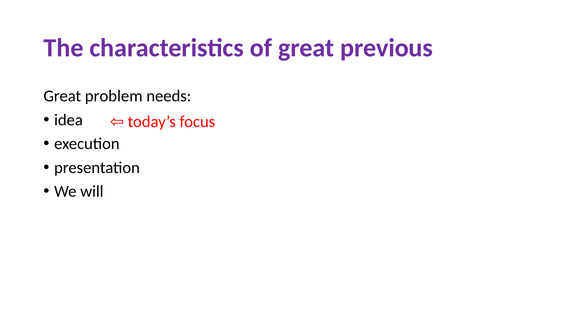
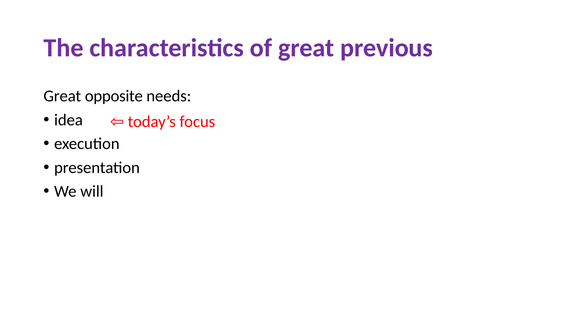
problem: problem -> opposite (114, 96)
